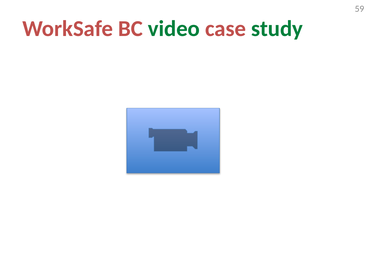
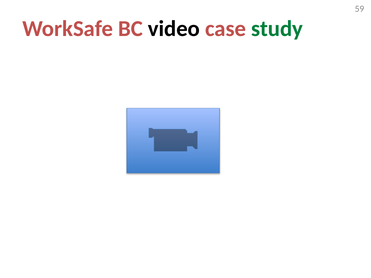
video colour: green -> black (174, 29)
